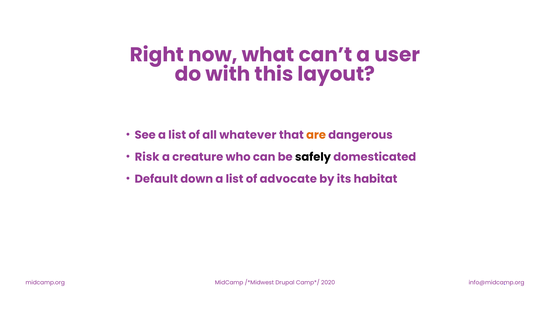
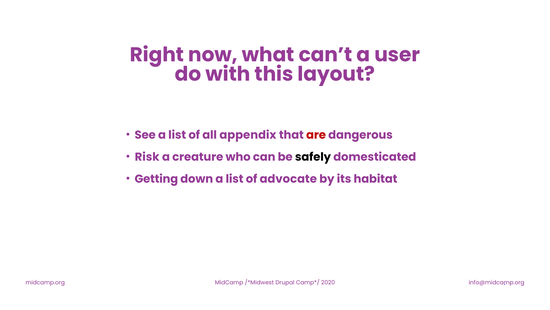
whatever: whatever -> appendix (248, 135)
are colour: orange -> red (316, 135)
Default: Default -> Getting (156, 179)
